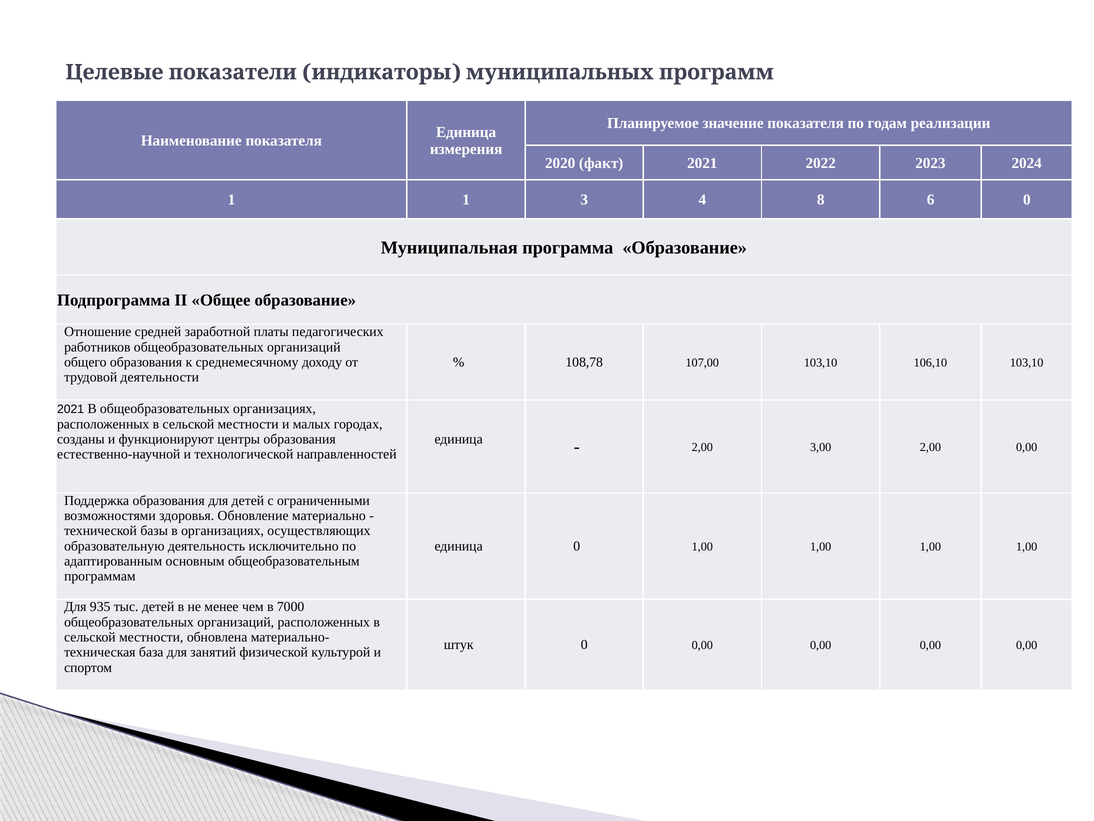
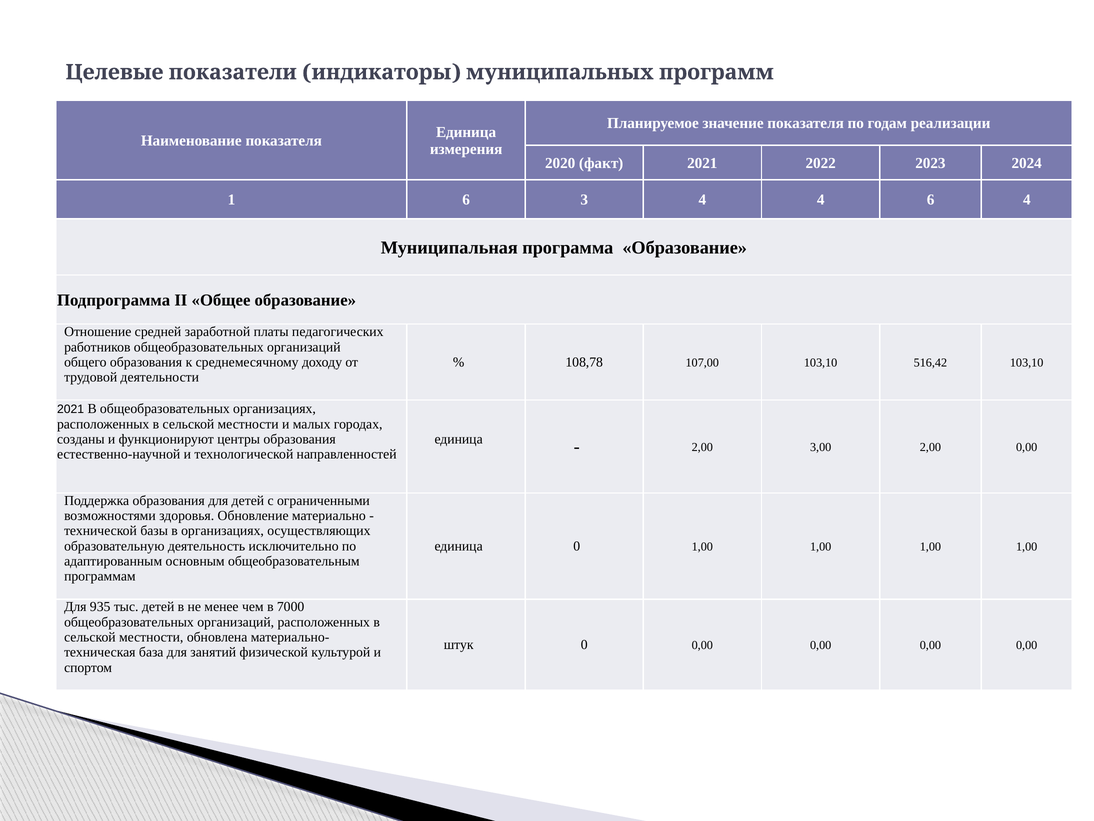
1 1: 1 -> 6 (466, 200)
4 8: 8 -> 4 (821, 200)
6 0: 0 -> 4 (1027, 200)
106,10: 106,10 -> 516,42 (930, 363)
